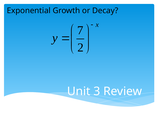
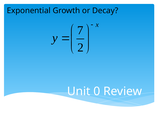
3: 3 -> 0 (97, 92)
